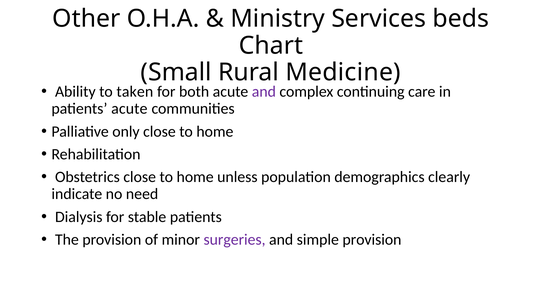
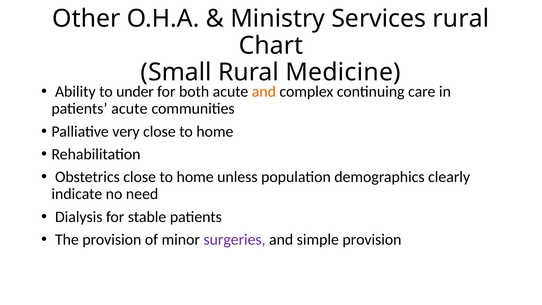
Services beds: beds -> rural (461, 19)
taken: taken -> under (135, 92)
and colour: purple -> orange (264, 92)
only: only -> very (126, 131)
